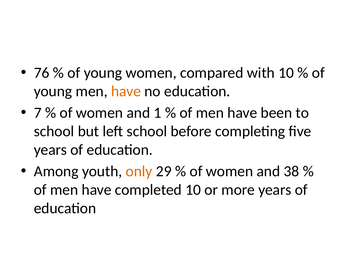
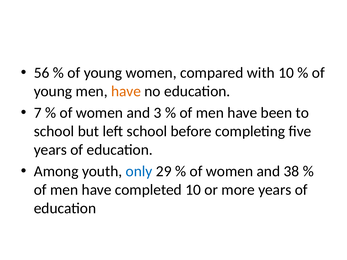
76: 76 -> 56 (42, 73)
1: 1 -> 3 (158, 113)
only colour: orange -> blue (139, 172)
